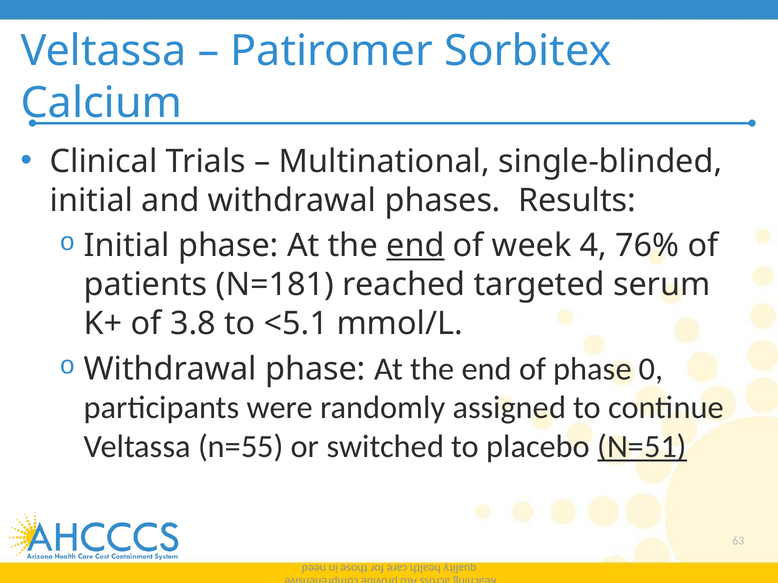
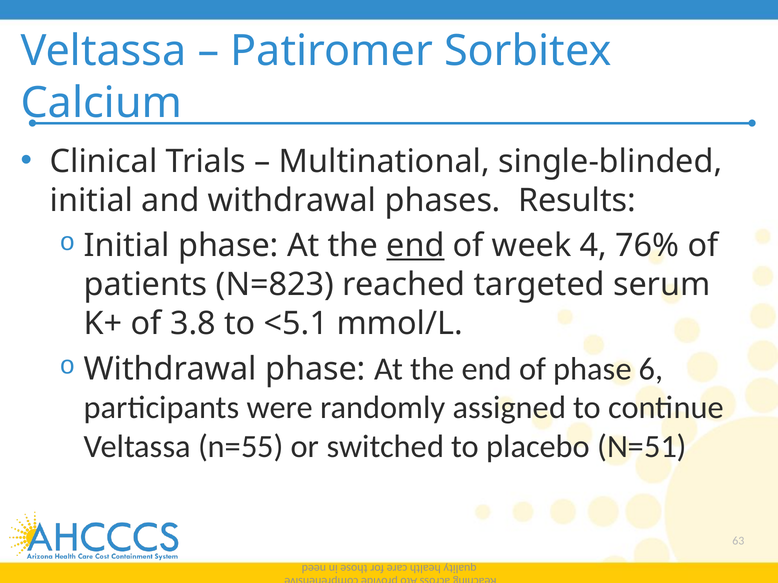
N=181: N=181 -> N=823 (275, 285)
0: 0 -> 6 (651, 369)
N=51 underline: present -> none (642, 447)
